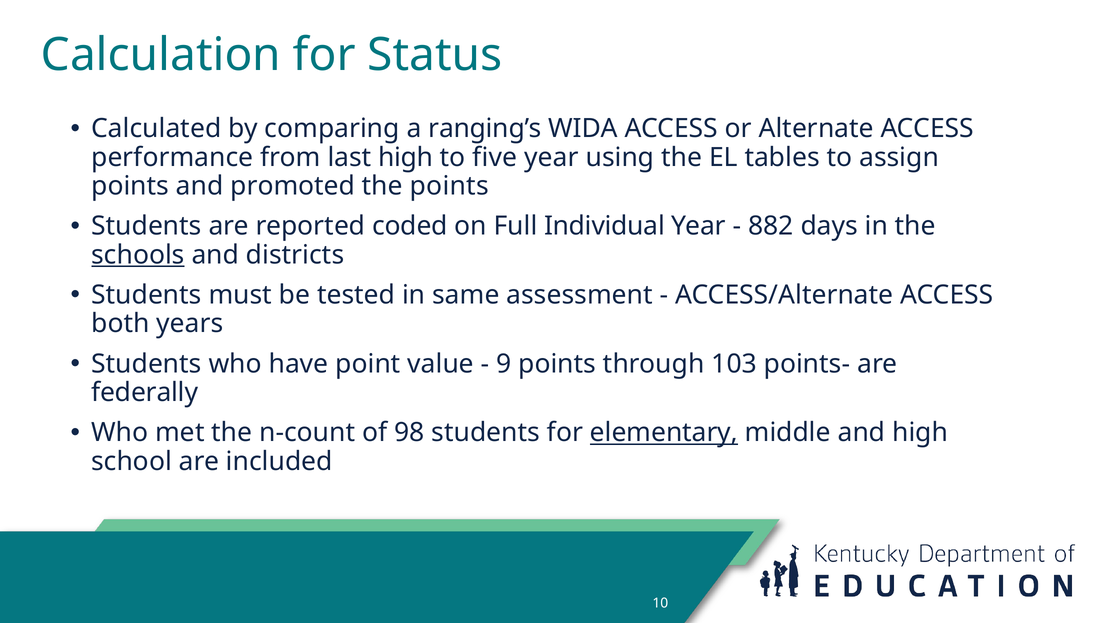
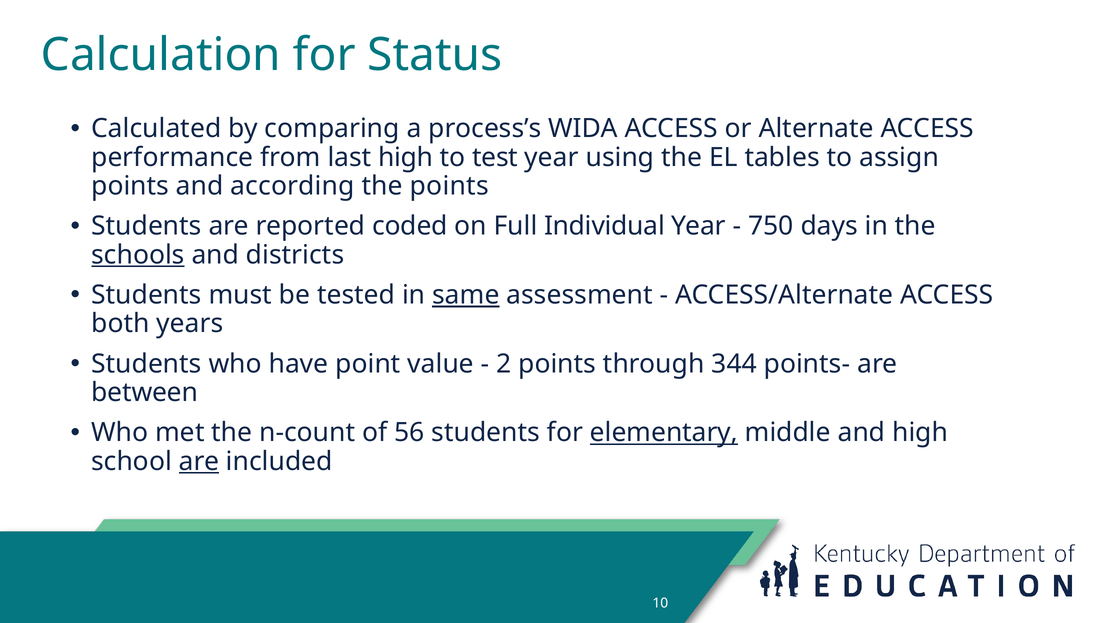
ranging’s: ranging’s -> process’s (485, 129)
five: five -> test (495, 157)
promoted: promoted -> according (293, 186)
882: 882 -> 750 (771, 226)
same underline: none -> present (466, 295)
9: 9 -> 2 (504, 364)
103: 103 -> 344 (734, 364)
federally: federally -> between (145, 392)
98: 98 -> 56 (409, 433)
are underline: none -> present (199, 461)
